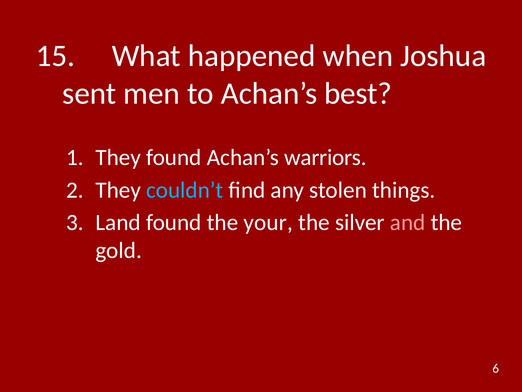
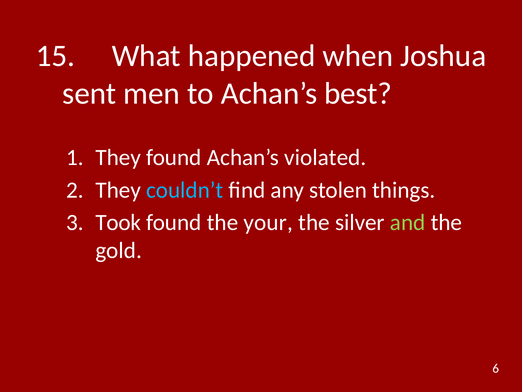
warriors: warriors -> violated (325, 157)
Land: Land -> Took (118, 222)
and colour: pink -> light green (408, 222)
